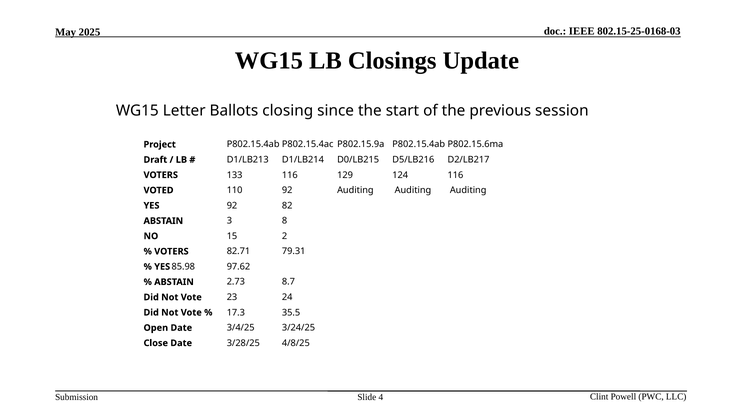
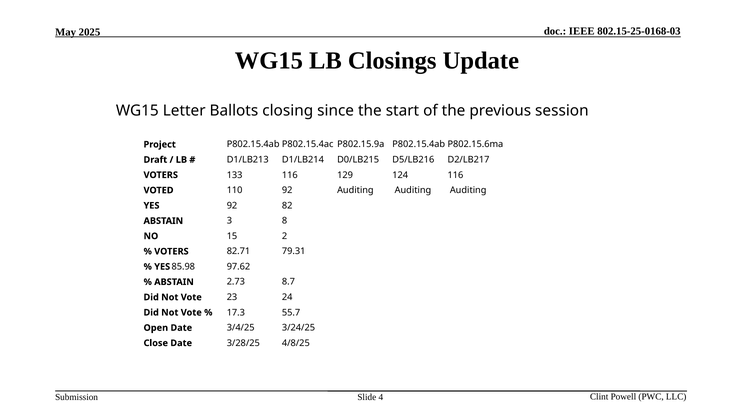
35.5: 35.5 -> 55.7 (291, 313)
